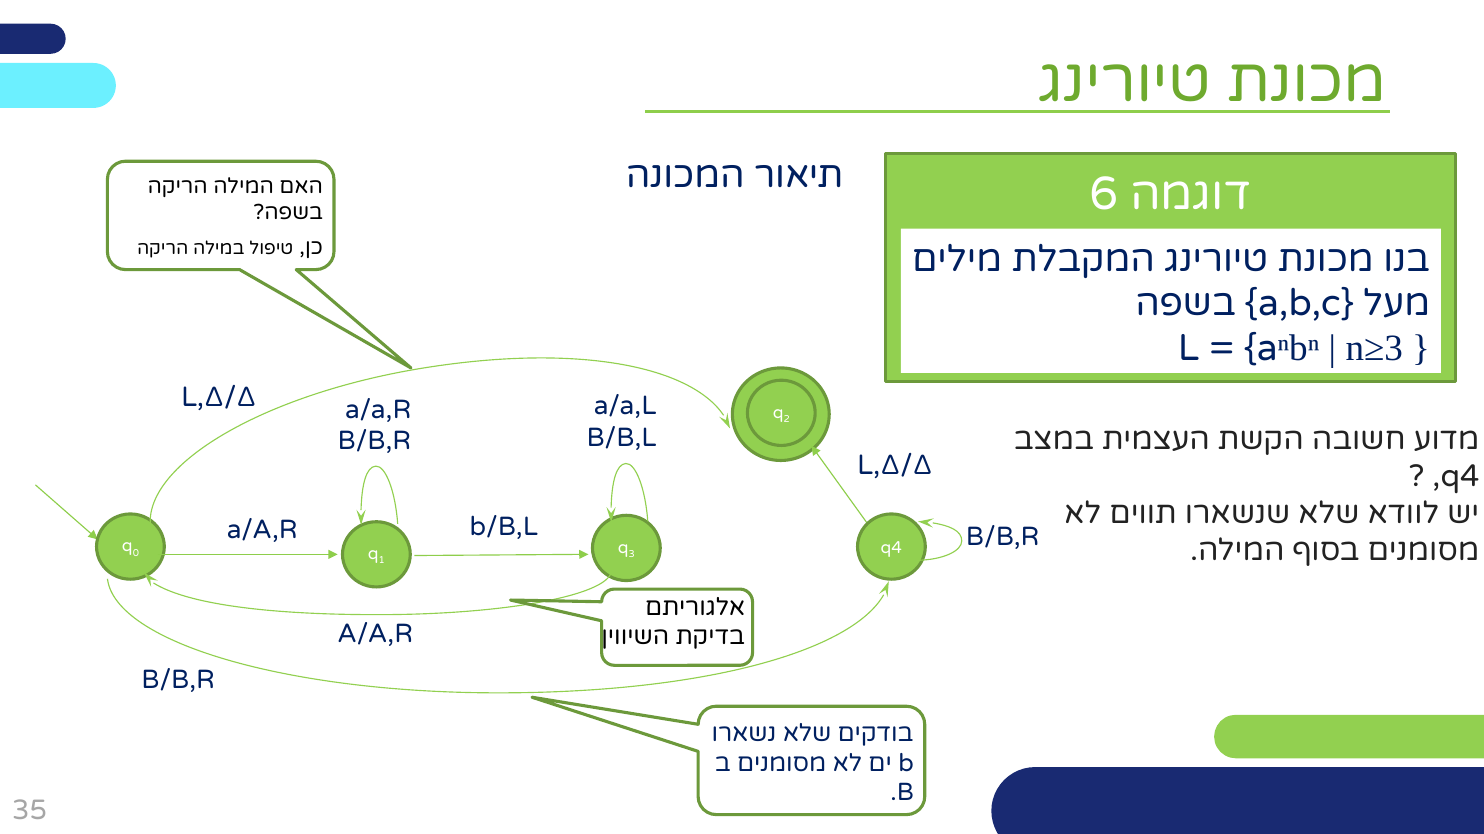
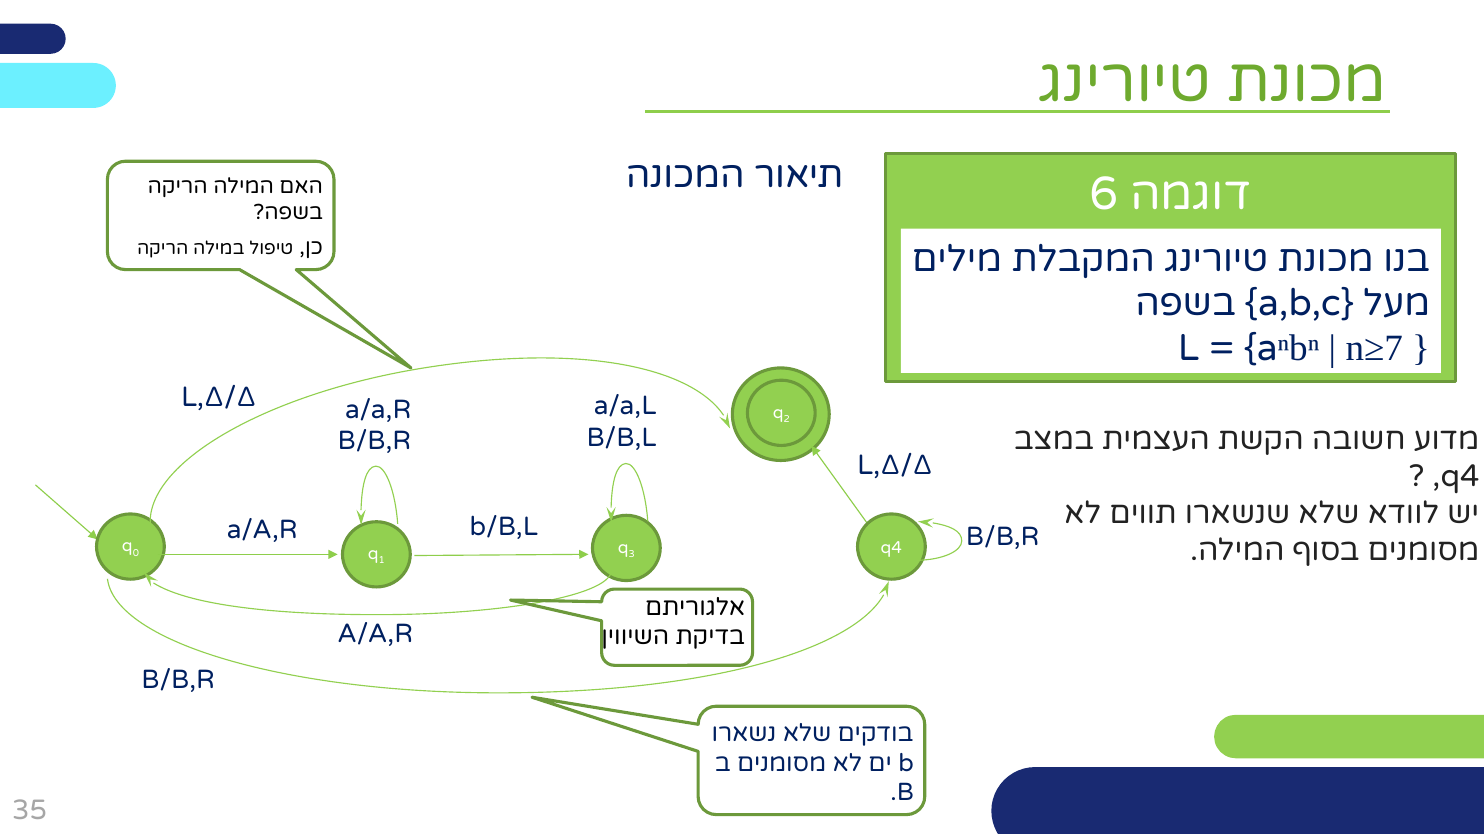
n≥3: n≥3 -> n≥7 (1374, 348)
